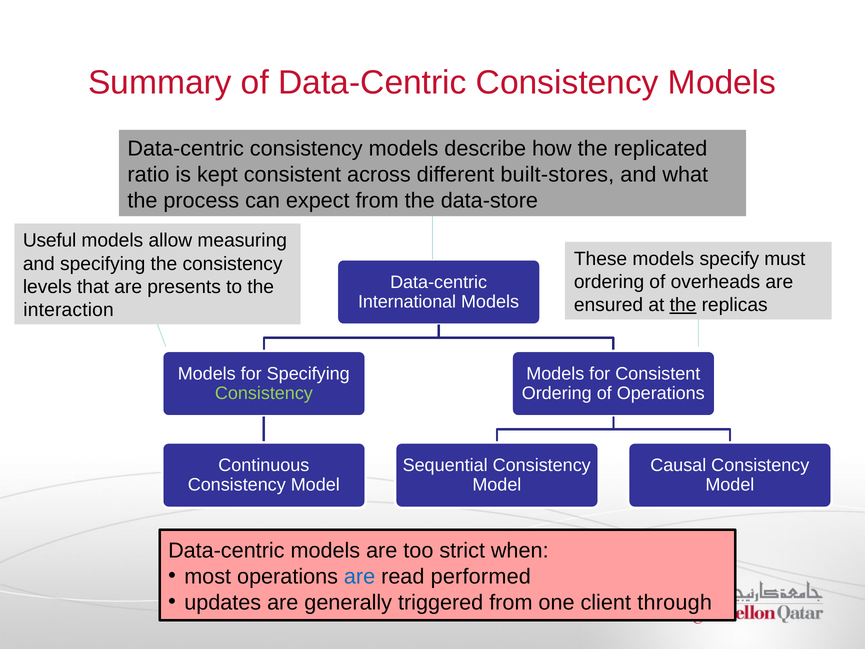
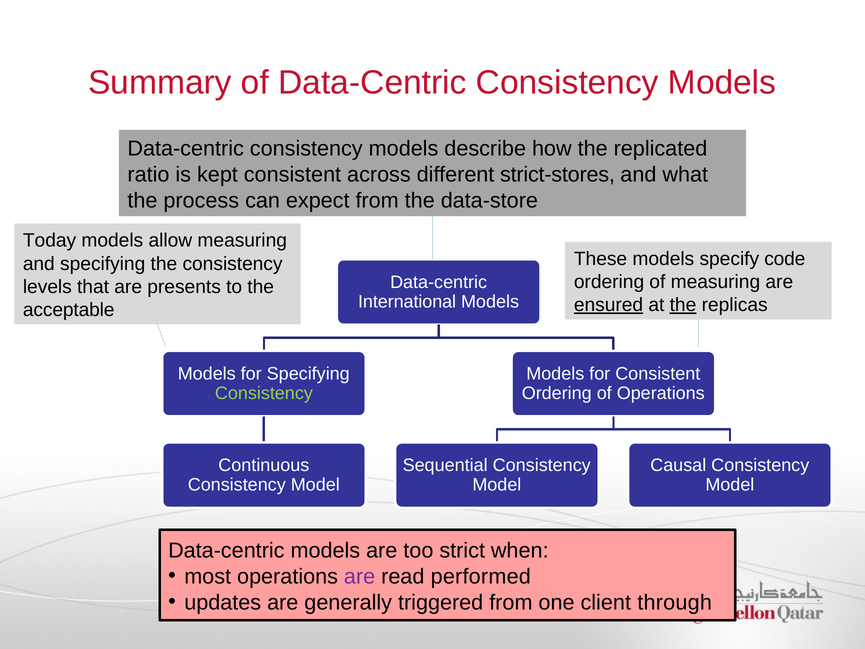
built-stores: built-stores -> strict-stores (557, 174)
Useful: Useful -> Today (50, 241)
must: must -> code (785, 259)
of overheads: overheads -> measuring (715, 282)
ensured underline: none -> present (609, 305)
interaction: interaction -> acceptable (69, 310)
are colour: blue -> purple (360, 576)
